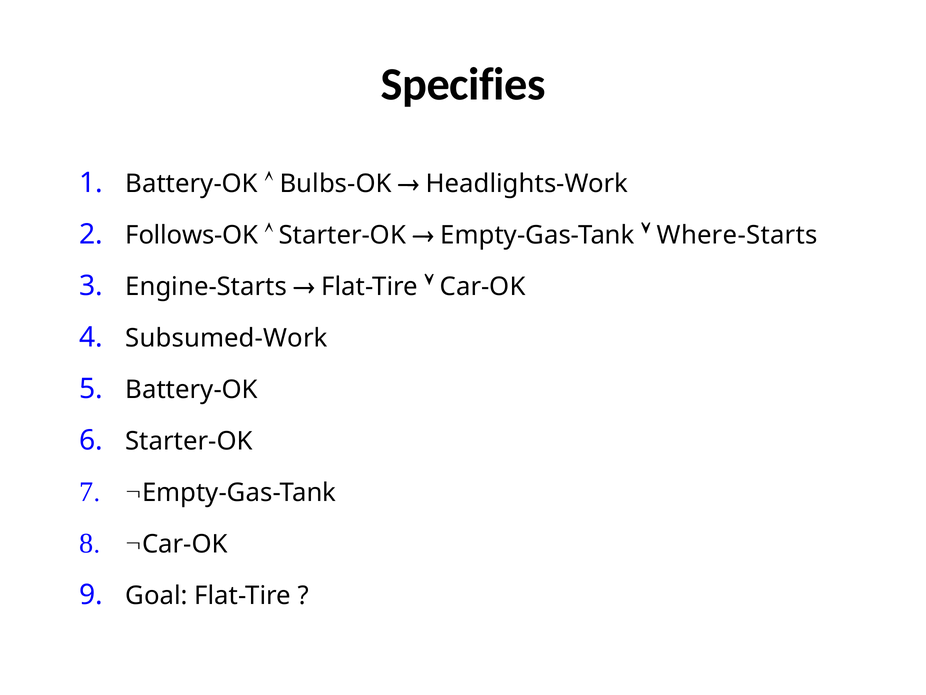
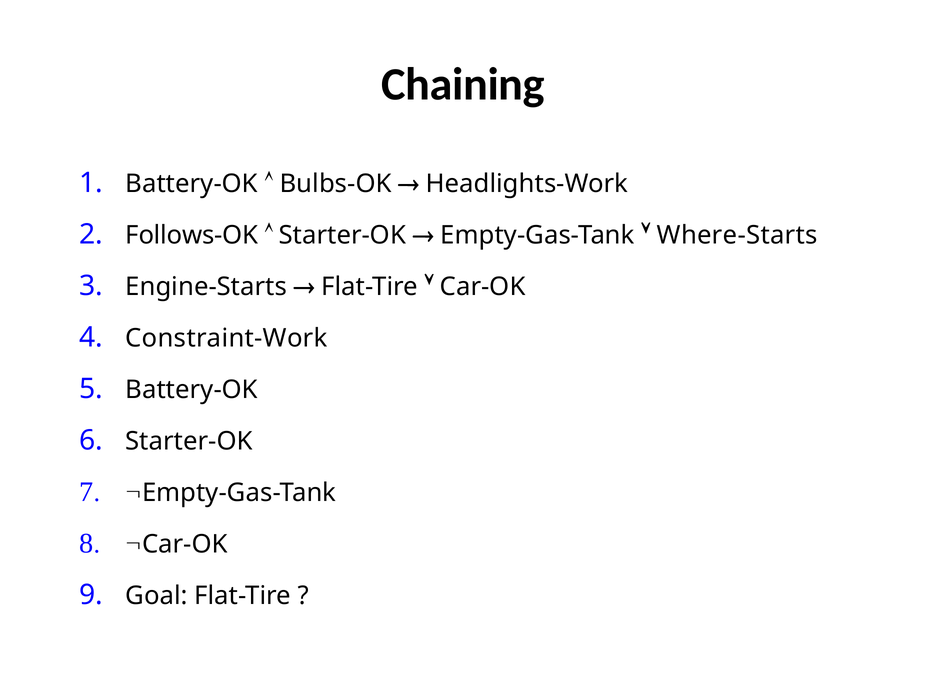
Specifies: Specifies -> Chaining (463, 84)
Subsumed-Work: Subsumed-Work -> Constraint-Work (226, 338)
